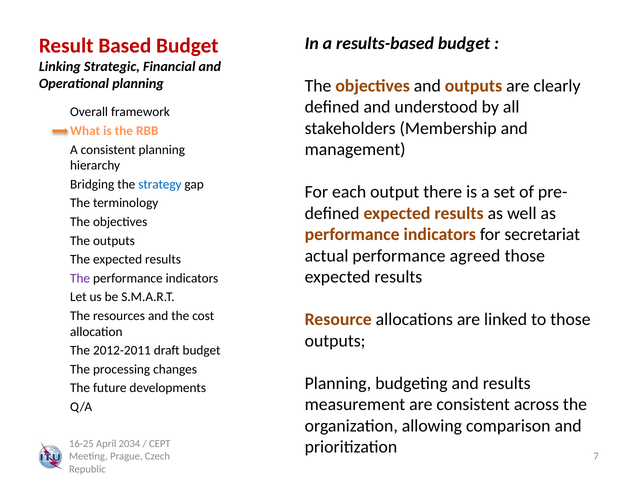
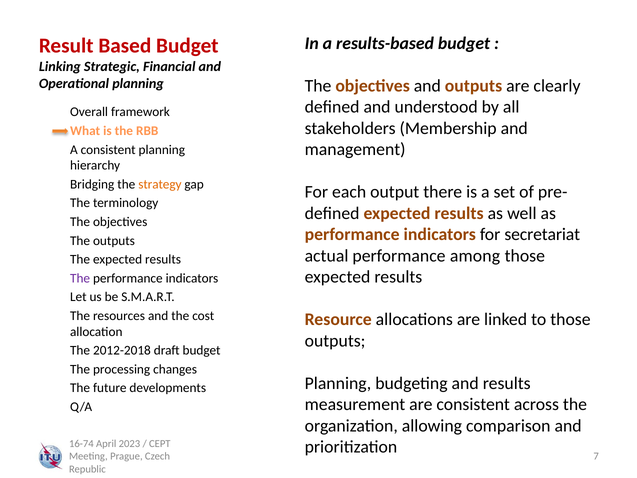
strategy colour: blue -> orange (160, 184)
agreed: agreed -> among (475, 256)
2012-2011: 2012-2011 -> 2012-2018 (122, 350)
16-25: 16-25 -> 16-74 (81, 444)
2034: 2034 -> 2023 (129, 444)
